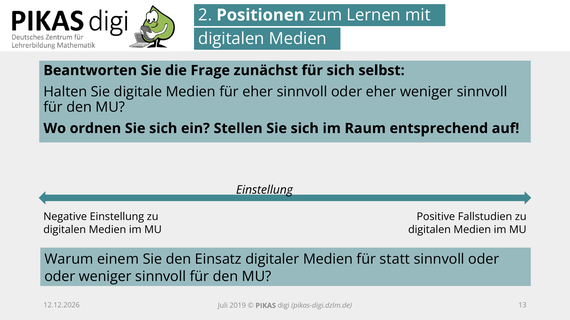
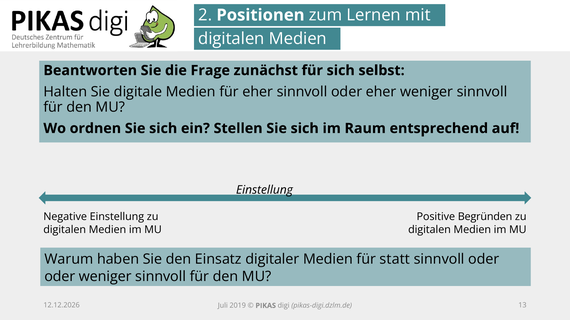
Fallstudien: Fallstudien -> Begründen (485, 217)
einem: einem -> haben (118, 260)
